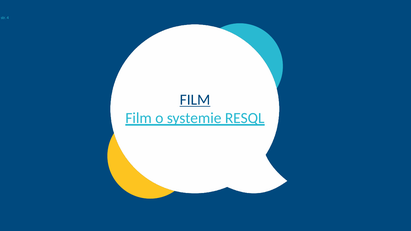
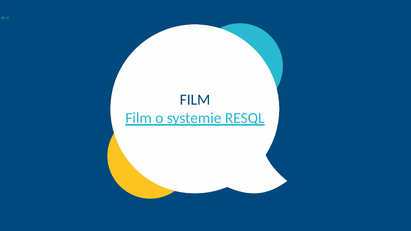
FILM underline: present -> none (195, 100)
